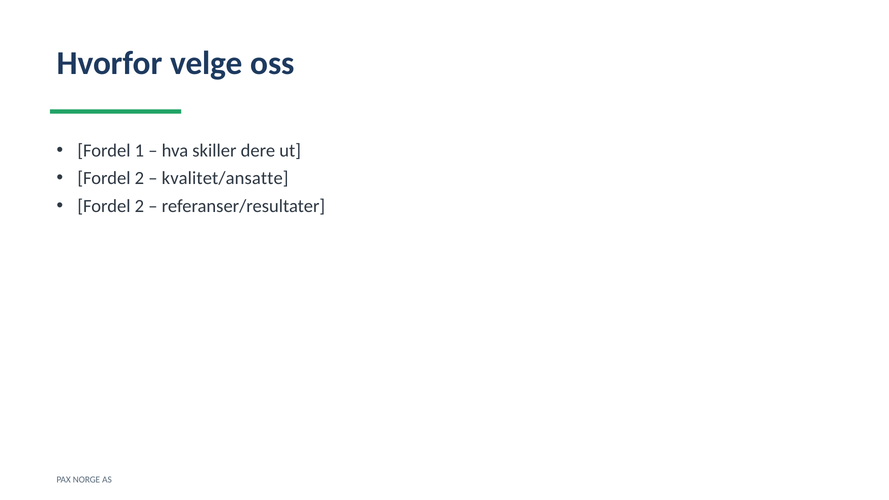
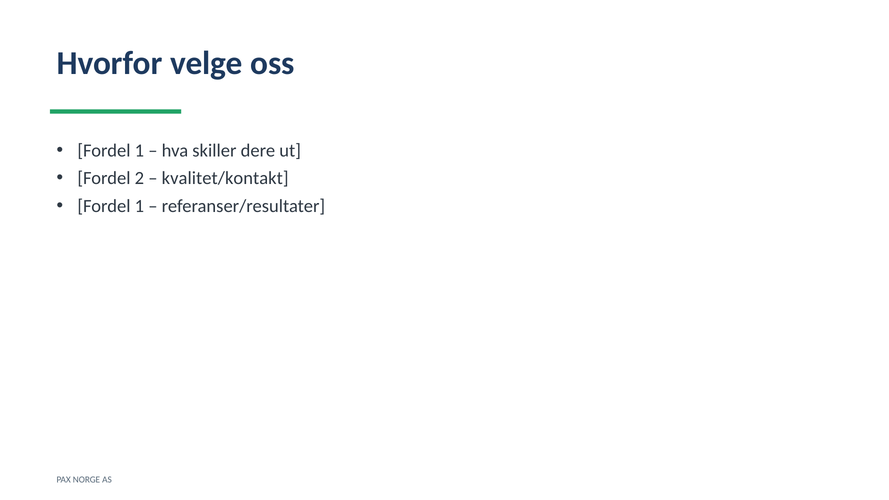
kvalitet/ansatte: kvalitet/ansatte -> kvalitet/kontakt (225, 178)
2: 2 -> 1 (139, 206)
